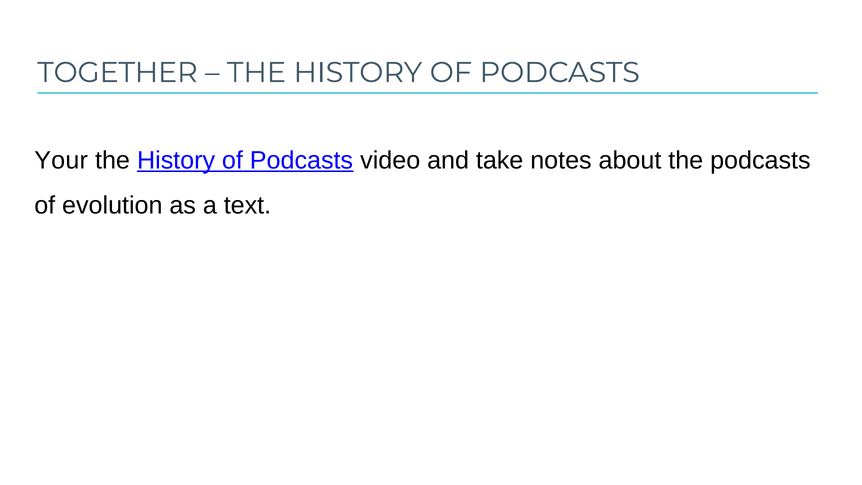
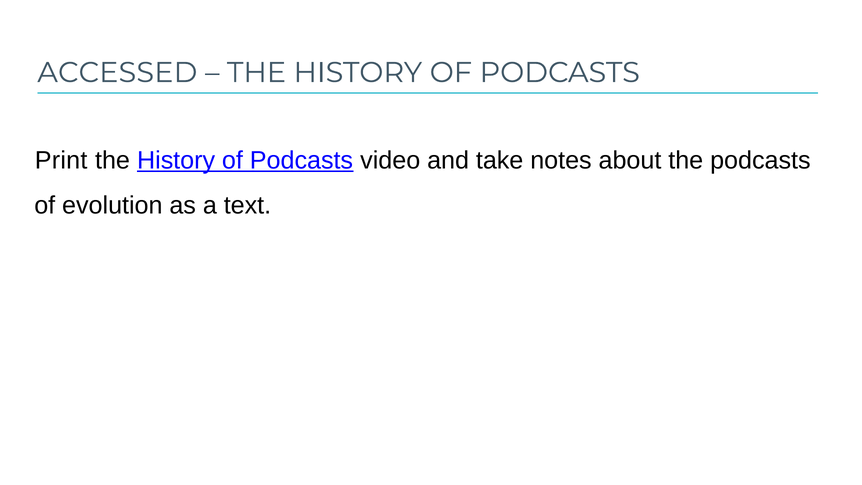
TOGETHER: TOGETHER -> ACCESSED (117, 73)
Your: Your -> Print (61, 160)
